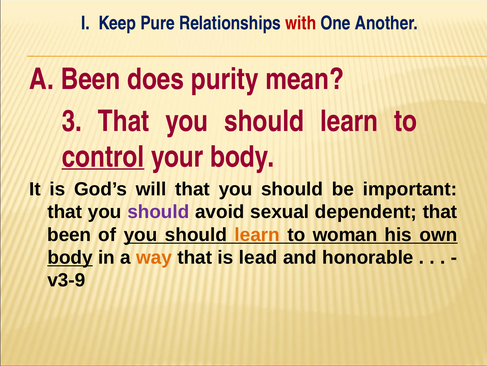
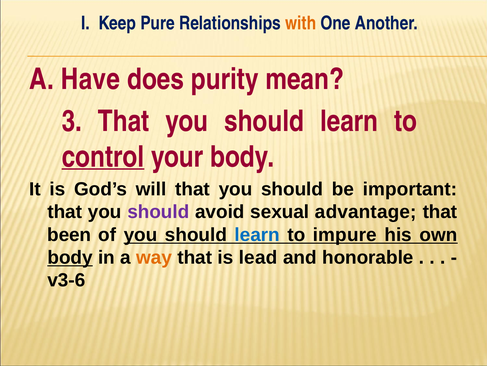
with colour: red -> orange (301, 23)
A Been: Been -> Have (90, 79)
dependent: dependent -> advantage (366, 212)
learn colour: orange -> blue (257, 234)
woman: woman -> impure (345, 234)
v3-9: v3-9 -> v3-6 (66, 280)
